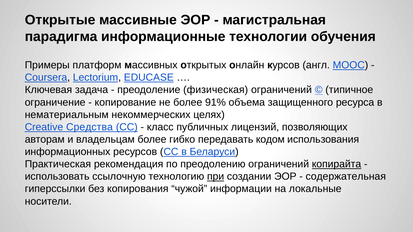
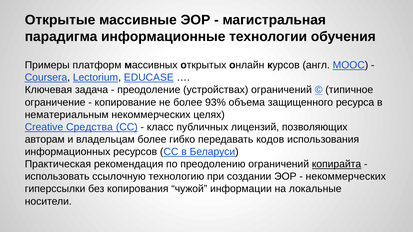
физическая: физическая -> устройствах (216, 90)
91%: 91% -> 93% (215, 102)
кодом: кодом -> кодов (270, 140)
при underline: present -> none (216, 177)
содержательная: содержательная -> некоммерческих (346, 177)
